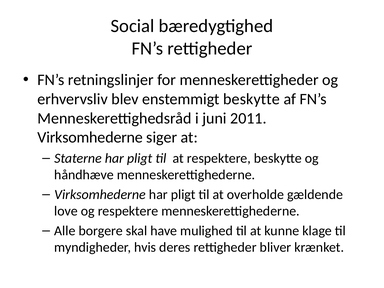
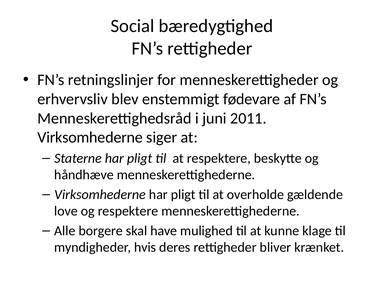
enstemmigt beskytte: beskytte -> fødevare (252, 99)
